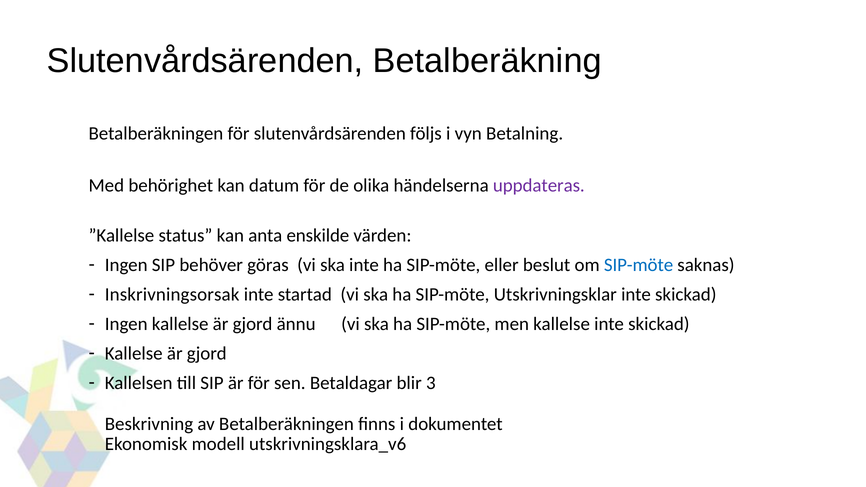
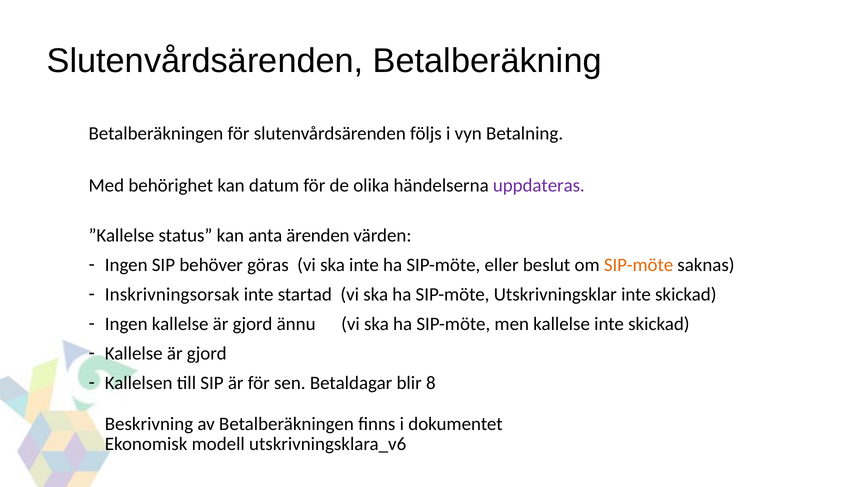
enskilde: enskilde -> ärenden (318, 236)
SIP-möte colour: blue -> orange (639, 265)
3: 3 -> 8 (431, 383)
